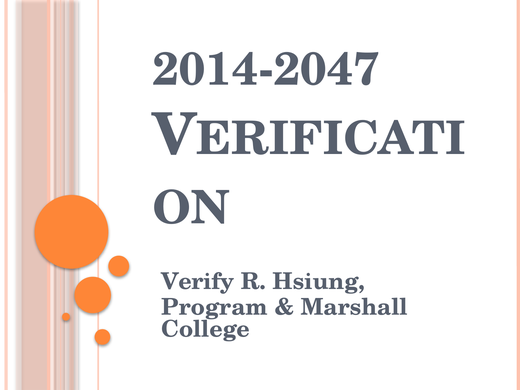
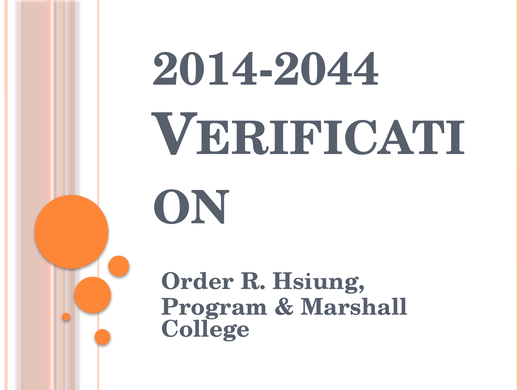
2014-2047: 2014-2047 -> 2014-2044 (266, 70)
Verify: Verify -> Order (197, 281)
